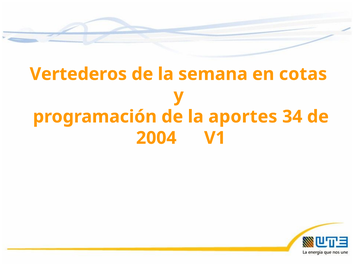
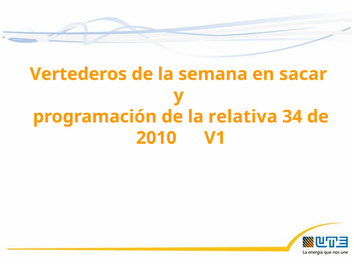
cotas: cotas -> sacar (303, 74)
aportes: aportes -> relativa (243, 116)
2004: 2004 -> 2010 (156, 138)
